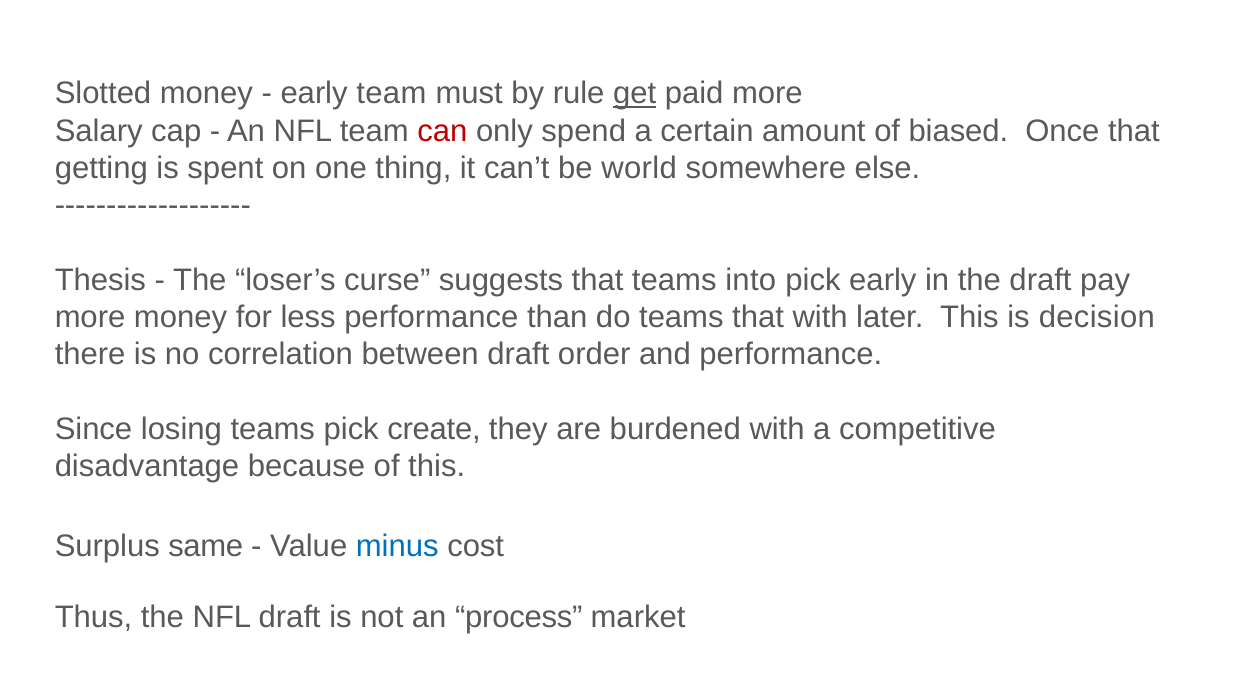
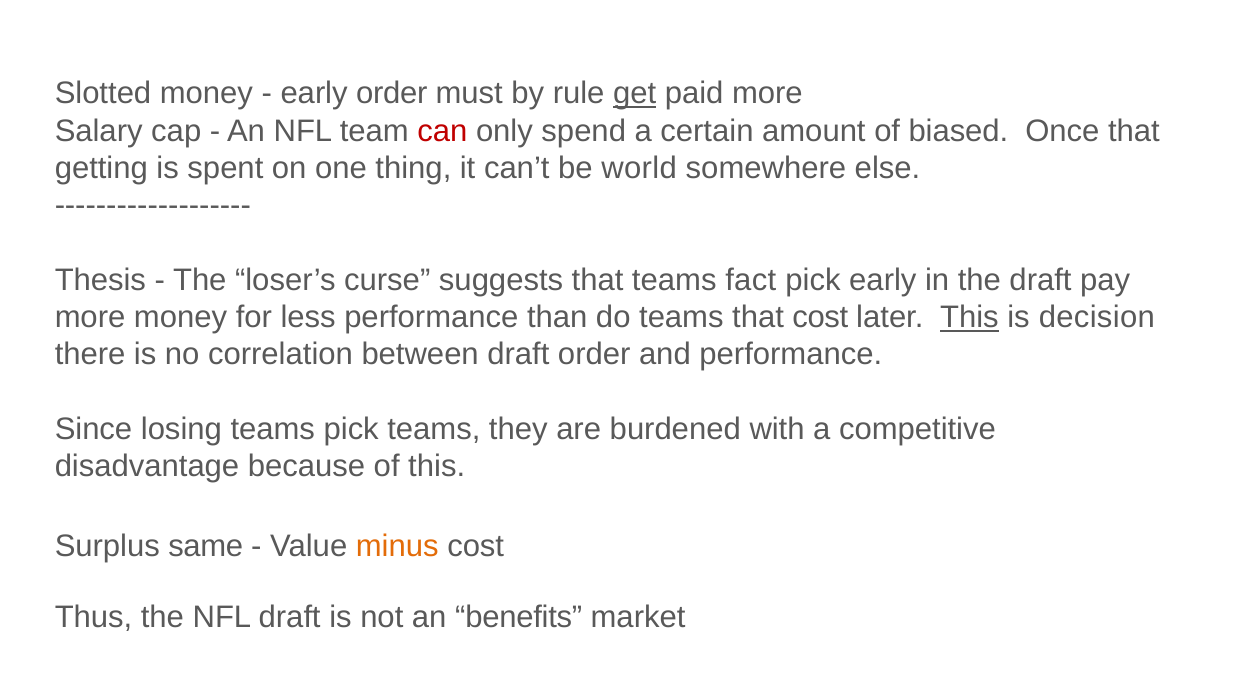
early team: team -> order (392, 94)
into: into -> fact (751, 280)
that with: with -> cost (820, 317)
This underline: none -> present (969, 317)
pick create: create -> teams (434, 429)
minus colour: blue -> orange (397, 546)
process: process -> benefits (519, 617)
